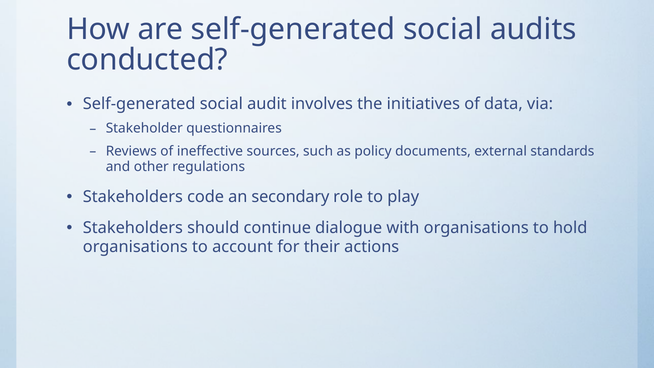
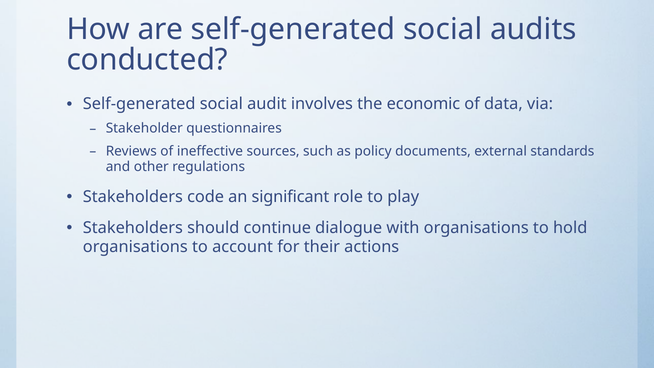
initiatives: initiatives -> economic (423, 104)
secondary: secondary -> significant (290, 197)
